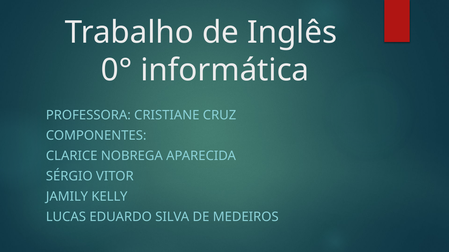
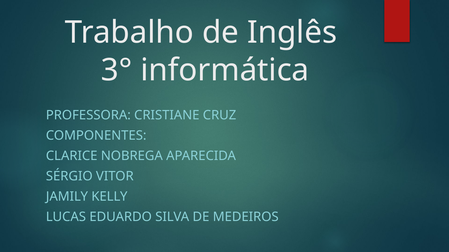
0°: 0° -> 3° (117, 70)
